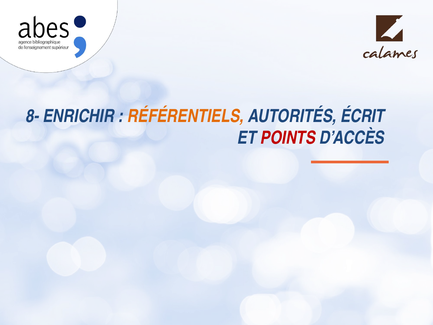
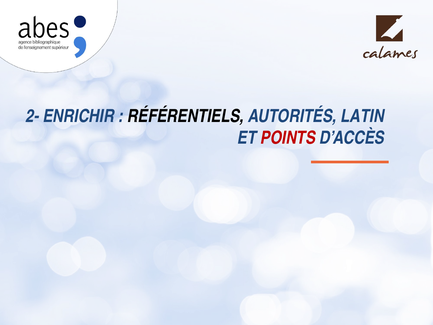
8-: 8- -> 2- (32, 116)
RÉFÉRENTIELS colour: orange -> black (186, 116)
ÉCRIT: ÉCRIT -> LATIN (363, 116)
